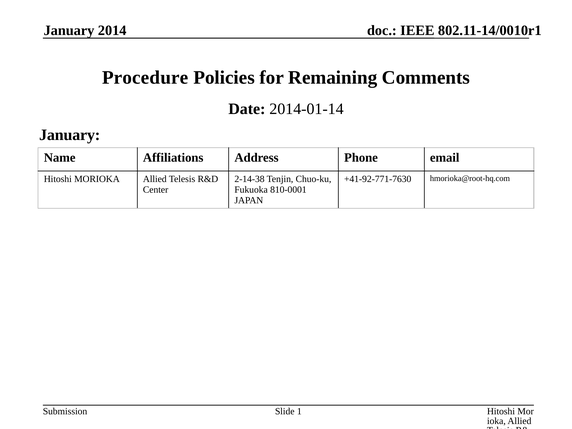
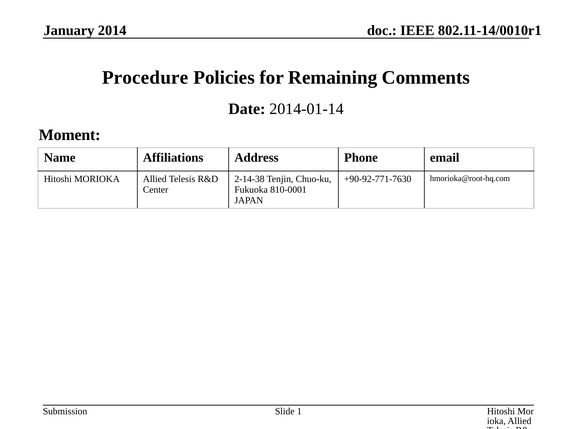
January: January -> Moment (70, 135)
+41-92-771-7630: +41-92-771-7630 -> +90-92-771-7630 (378, 179)
